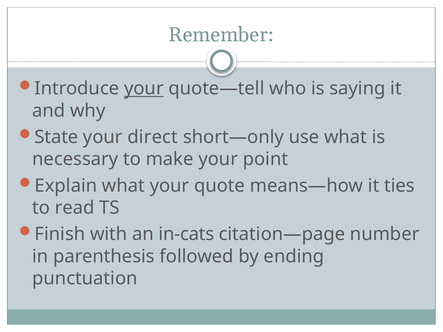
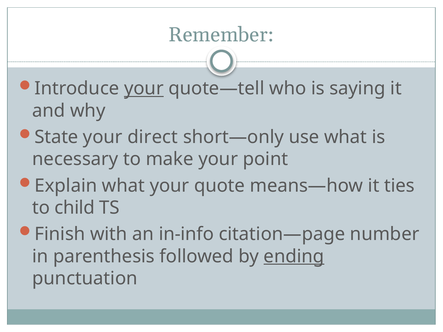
read: read -> child (75, 208)
in-cats: in-cats -> in-info (186, 234)
ending underline: none -> present (294, 257)
